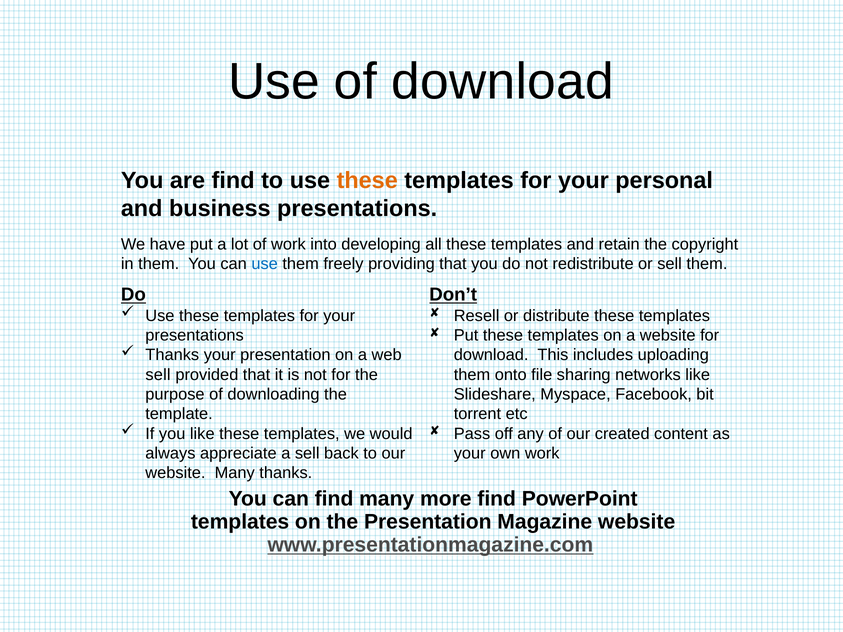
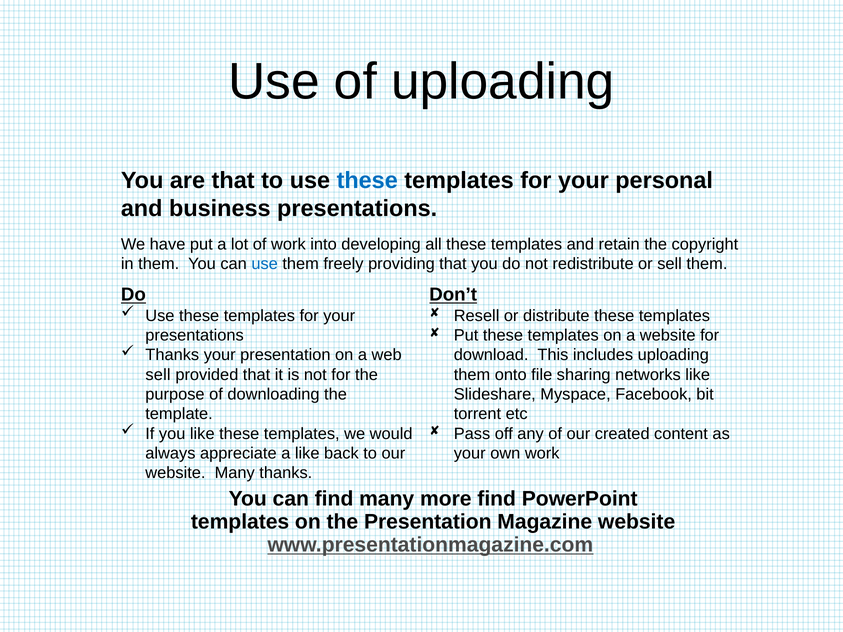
of download: download -> uploading (503, 82)
are find: find -> that (233, 180)
these colour: orange -> blue (367, 180)
a sell: sell -> like (307, 454)
